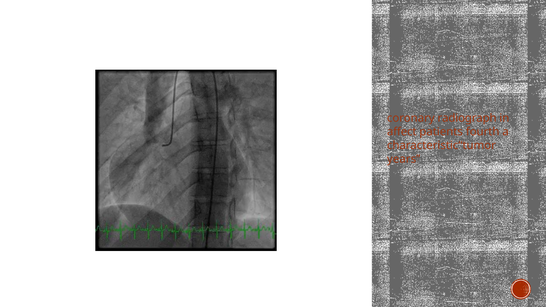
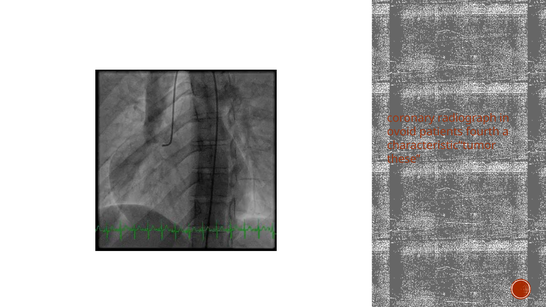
affect: affect -> ovoid (402, 132)
years: years -> these (404, 159)
